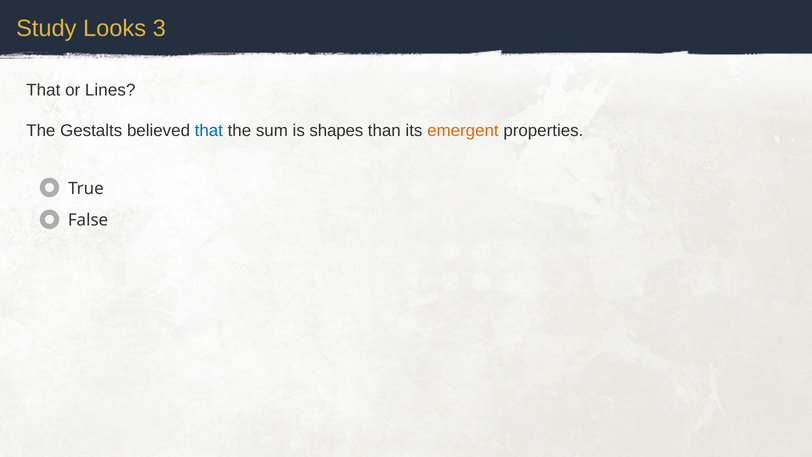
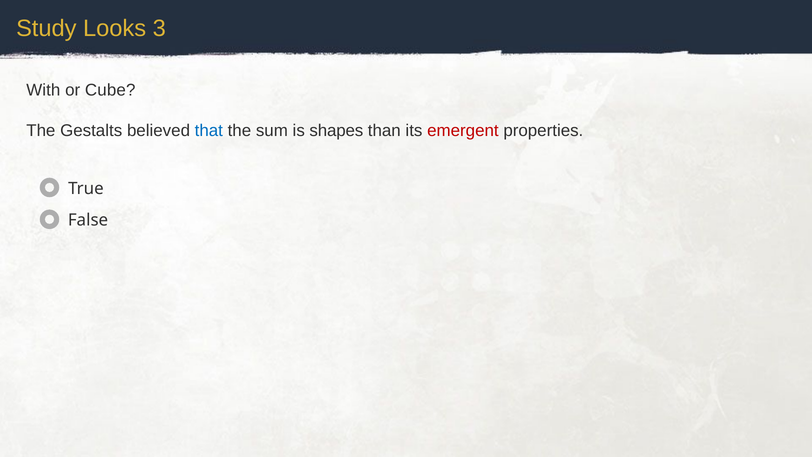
That: That -> With (43, 90)
Lines: Lines -> Cube (110, 90)
emergent colour: orange -> red (463, 131)
